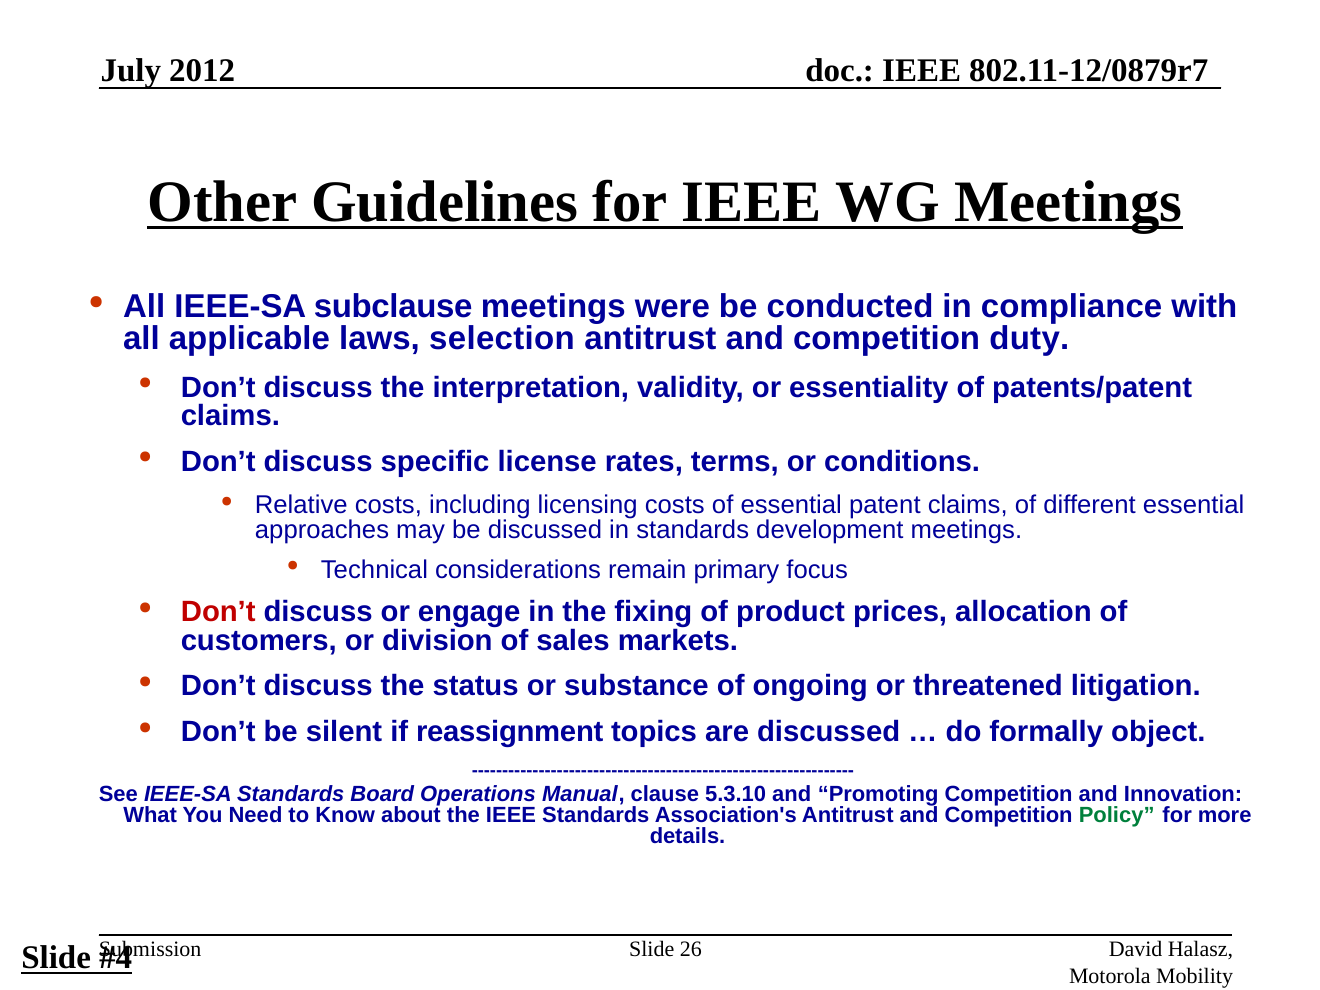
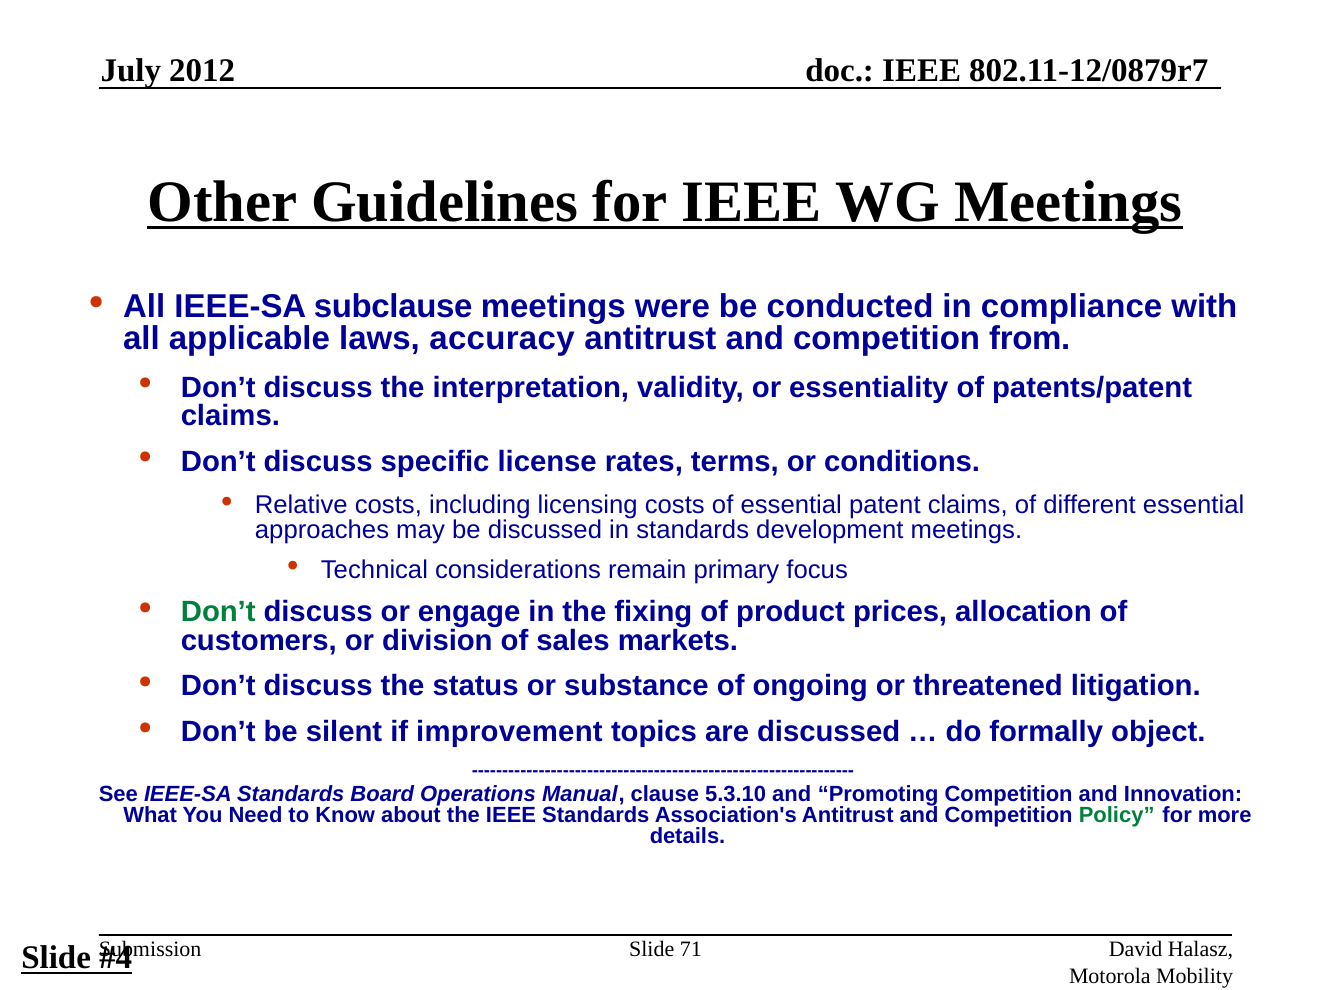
selection: selection -> accuracy (502, 339)
duty: duty -> from (1030, 339)
Don’t colour: red -> green (218, 612)
reassignment: reassignment -> improvement (509, 732)
26: 26 -> 71 (691, 949)
